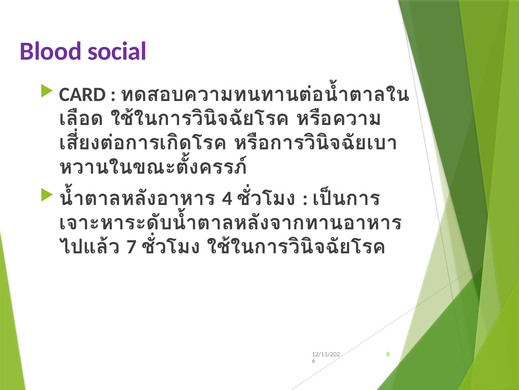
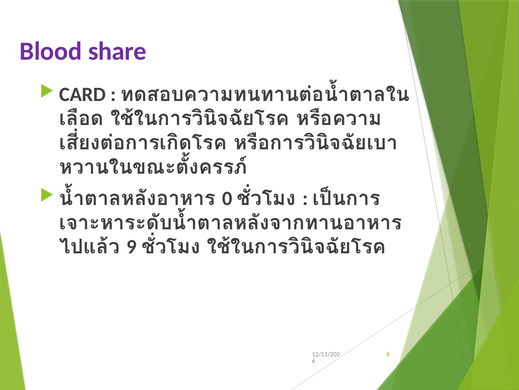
social: social -> share (117, 51)
4: 4 -> 0 (227, 198)
7: 7 -> 9 (132, 246)
